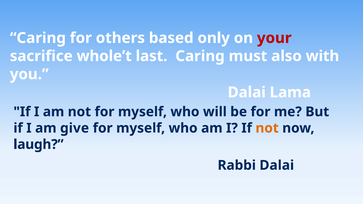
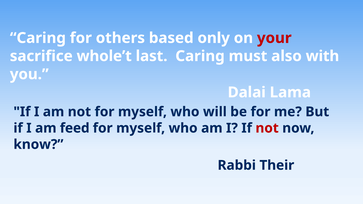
give: give -> feed (75, 128)
not colour: orange -> red (267, 128)
laugh: laugh -> know (38, 145)
Rabbi Dalai: Dalai -> Their (277, 165)
